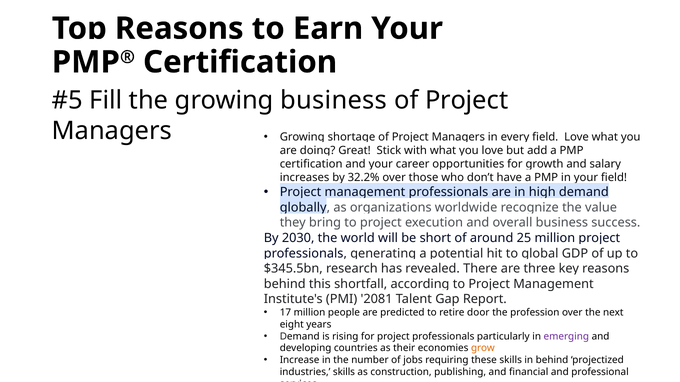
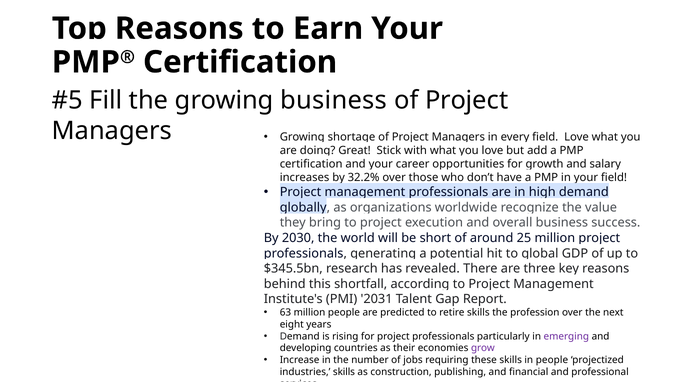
2081: 2081 -> 2031 (377, 300)
17: 17 -> 63 (285, 313)
retire door: door -> skills (478, 313)
grow colour: orange -> purple (483, 349)
in behind: behind -> people (552, 361)
